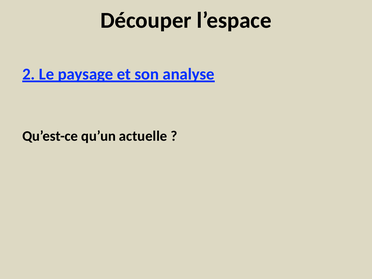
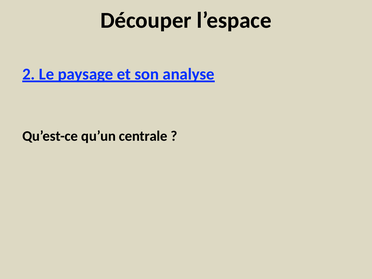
actuelle: actuelle -> centrale (143, 136)
